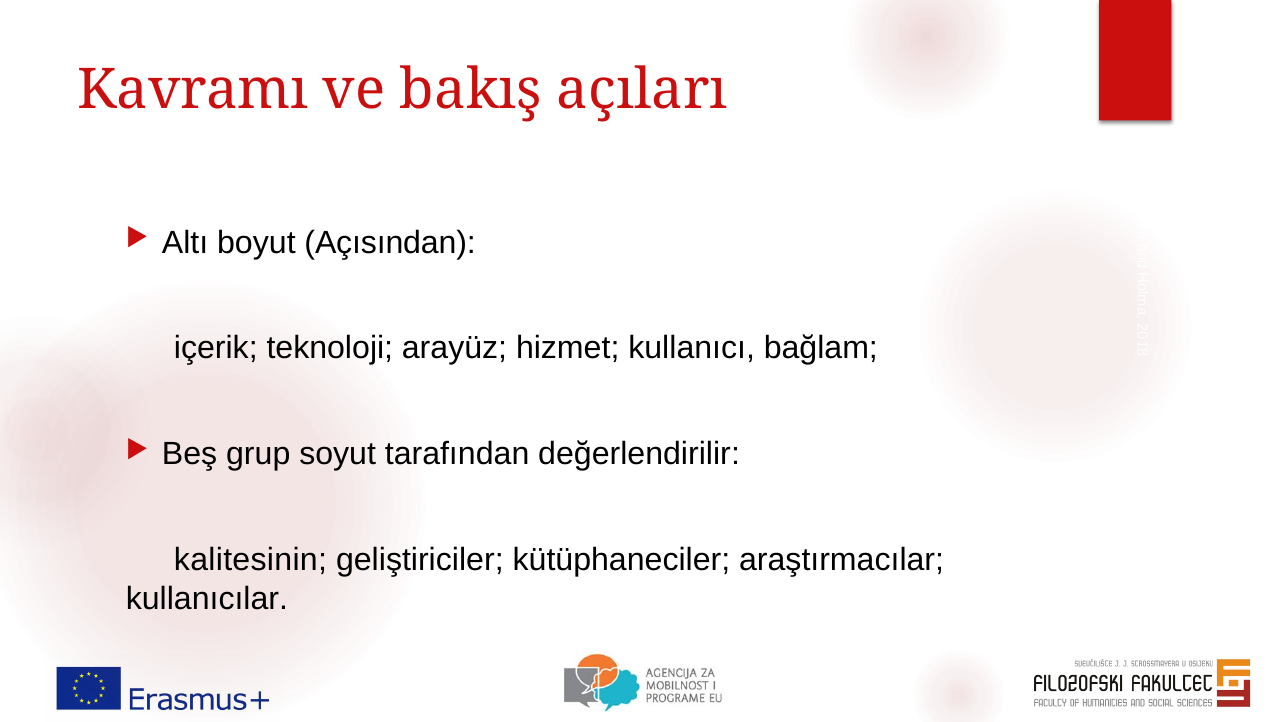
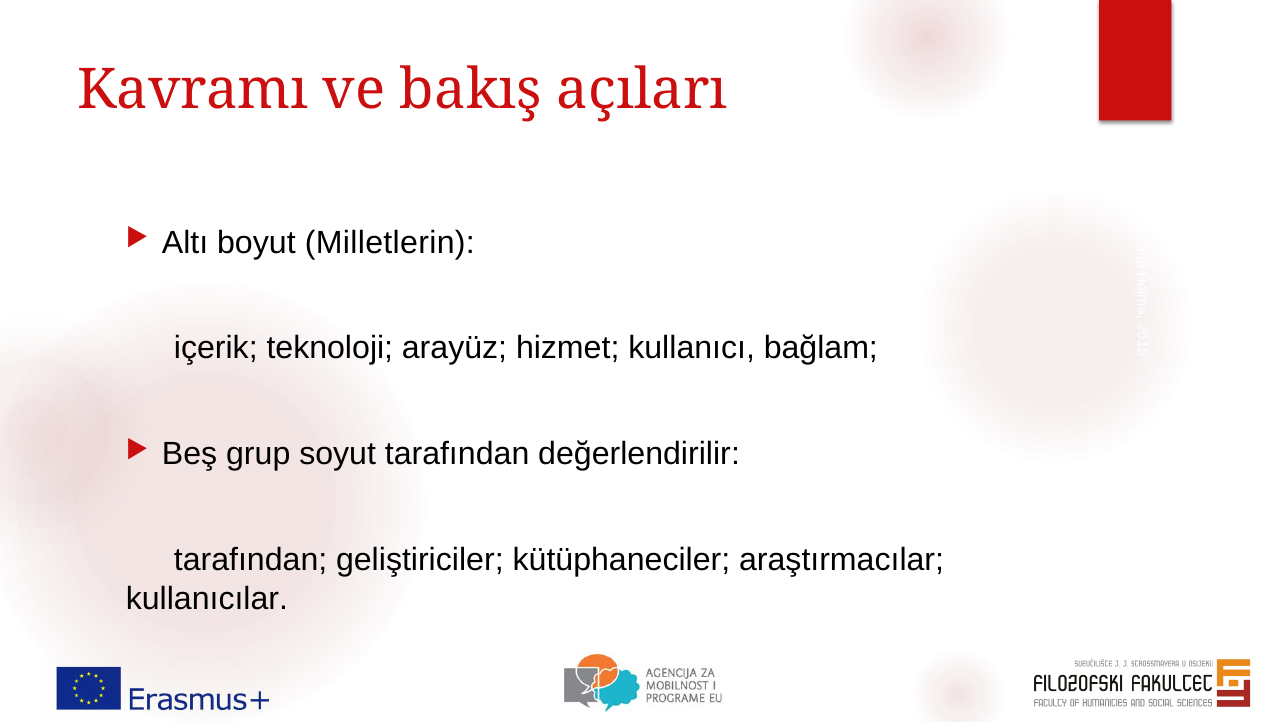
Açısından: Açısından -> Milletlerin (390, 243)
kalitesinin: kalitesinin -> tarafından (251, 560)
